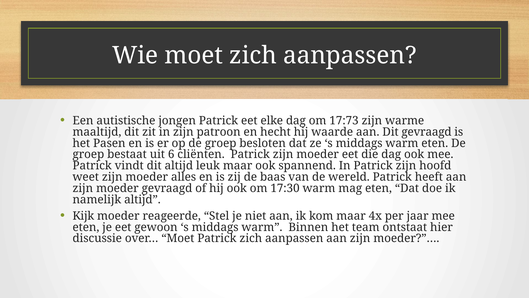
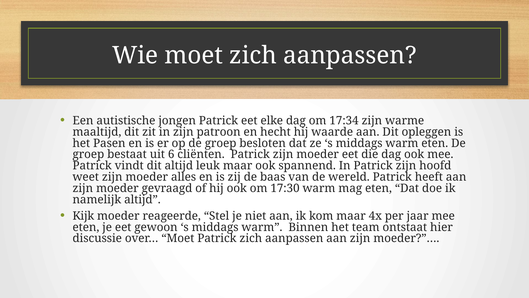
17:73: 17:73 -> 17:34 (344, 120)
Dit gevraagd: gevraagd -> opleggen (426, 132)
